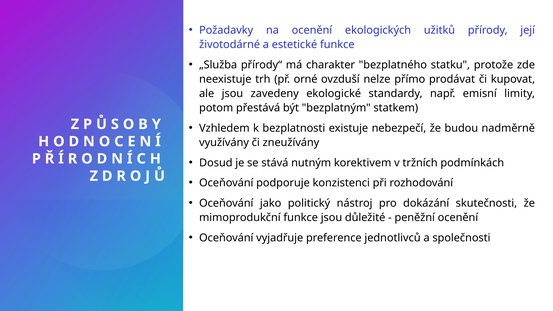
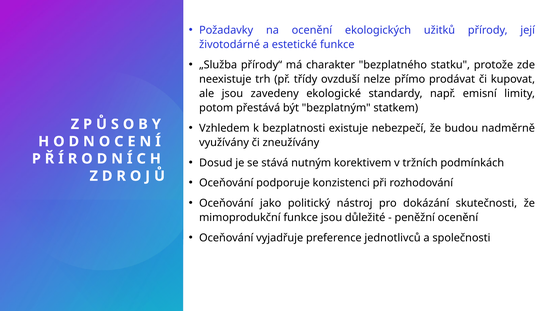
orné: orné -> třídy (306, 79)
